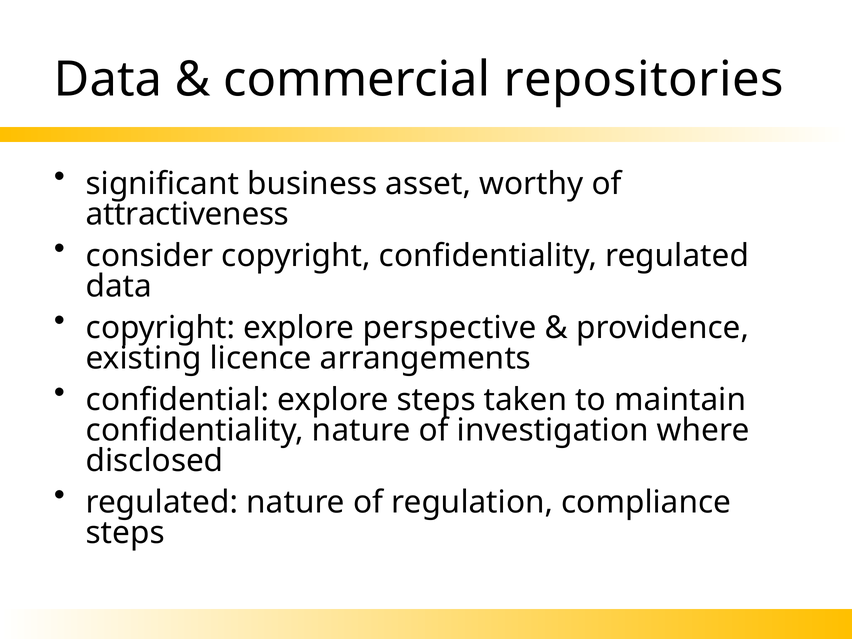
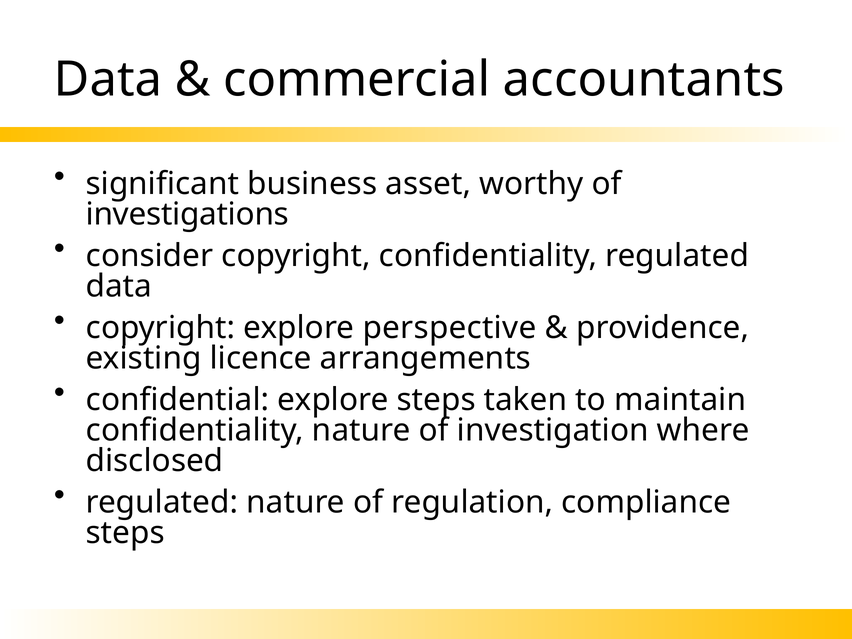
repositories: repositories -> accountants (644, 80)
attractiveness: attractiveness -> investigations (187, 214)
